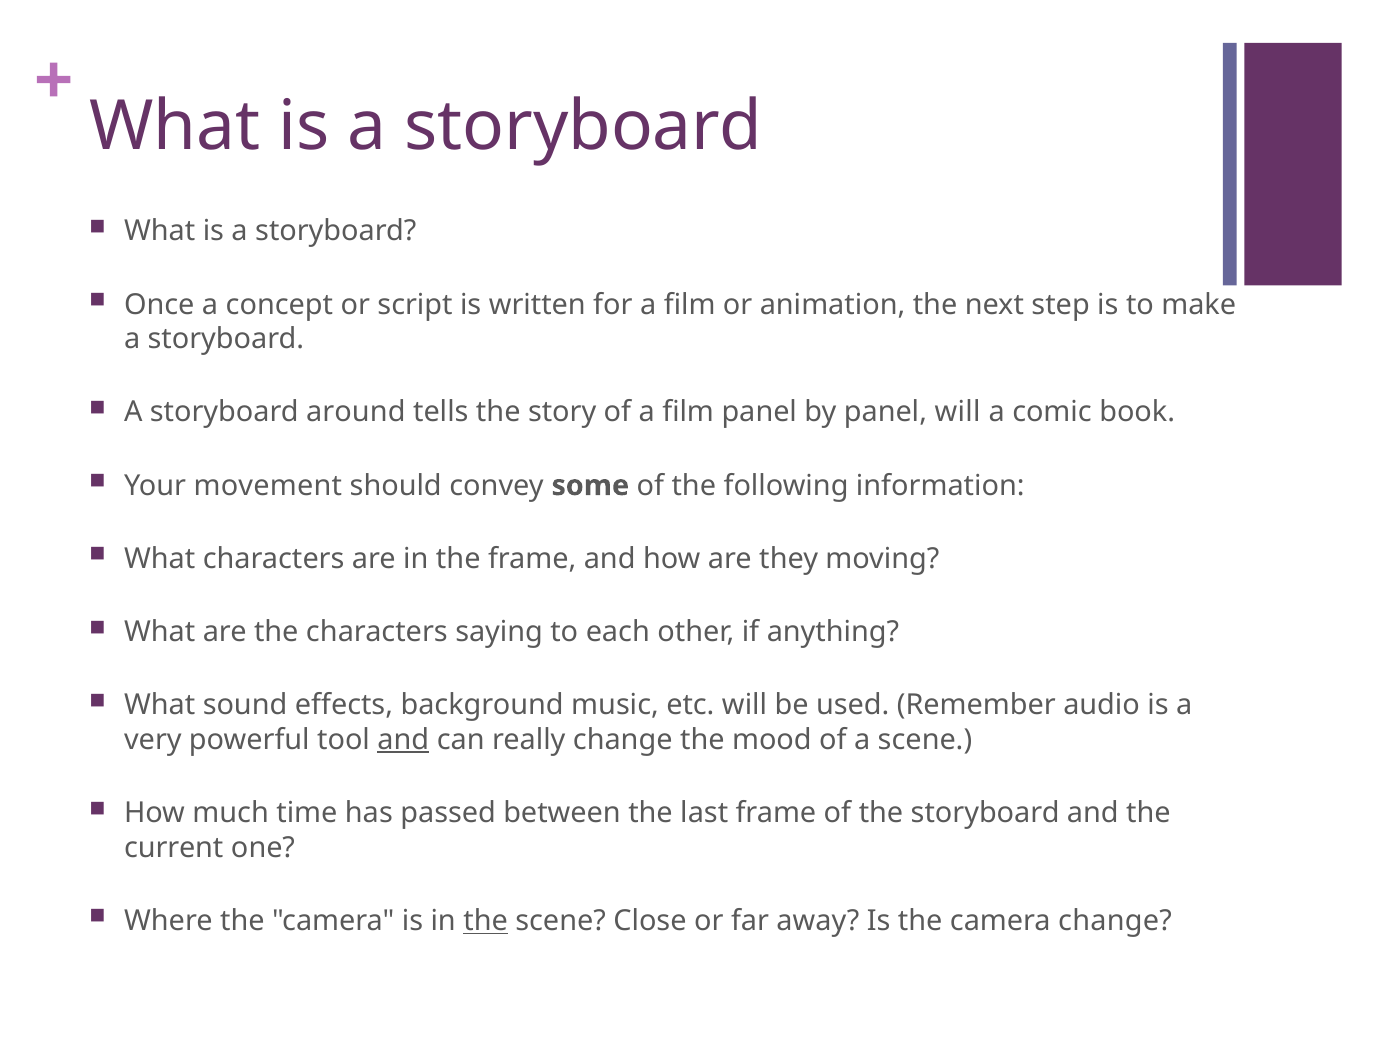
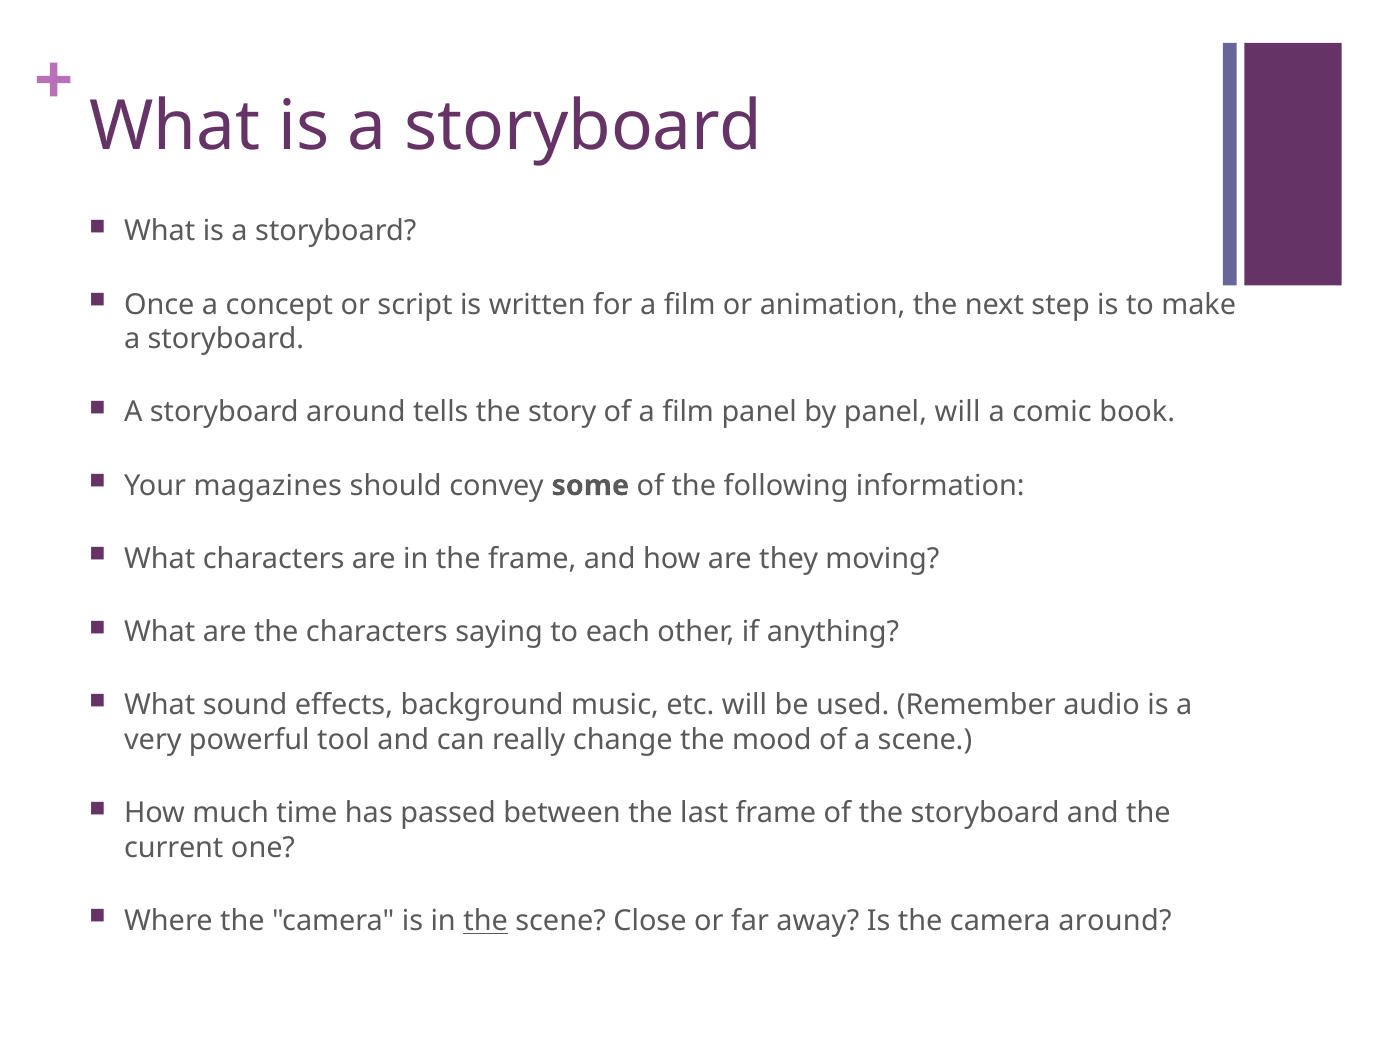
movement: movement -> magazines (268, 485)
and underline: present -> none (403, 740)
camera change: change -> around (1115, 921)
